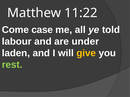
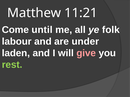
11:22: 11:22 -> 11:21 (81, 13)
case: case -> until (42, 30)
told: told -> folk (111, 30)
give colour: yellow -> pink (86, 53)
